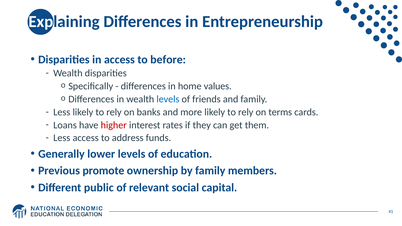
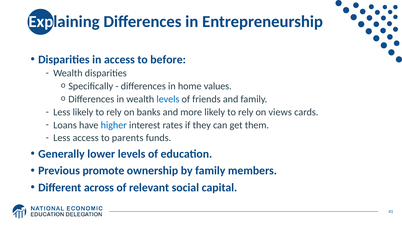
terms: terms -> views (280, 112)
higher colour: red -> blue (114, 125)
address: address -> parents (128, 138)
public: public -> across (99, 188)
